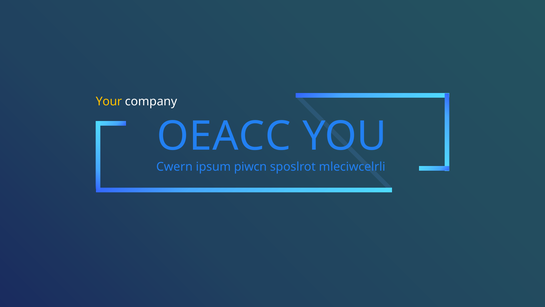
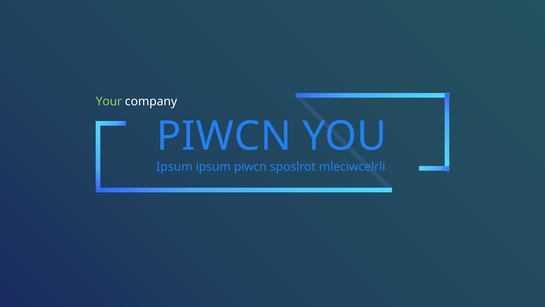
Your colour: yellow -> light green (109, 101)
OEACC: OEACC -> PIWCN (224, 136)
Cwern: Cwern -> Ipsum (174, 166)
